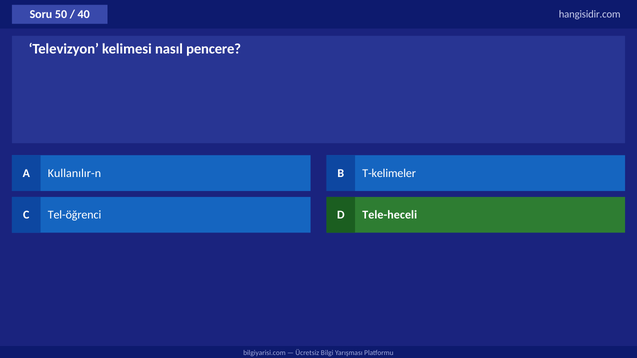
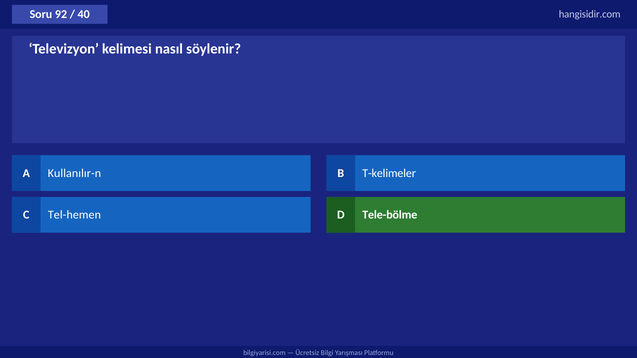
50: 50 -> 92 (61, 15)
pencere: pencere -> söylenir (214, 49)
Tel-öğrenci: Tel-öğrenci -> Tel-hemen (74, 215)
Tele-heceli: Tele-heceli -> Tele-bölme (390, 215)
